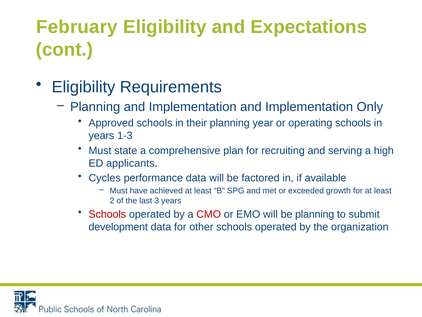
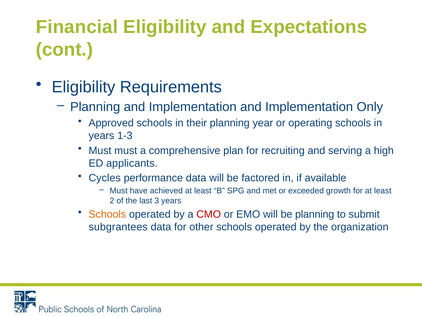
February: February -> Financial (77, 27)
Must state: state -> must (126, 150)
Schools colour: red -> orange (107, 214)
development: development -> subgrantees (118, 227)
